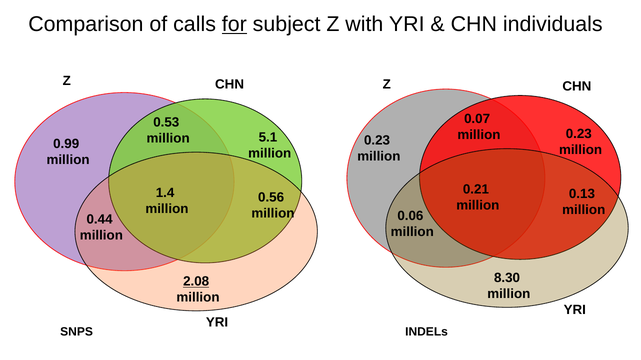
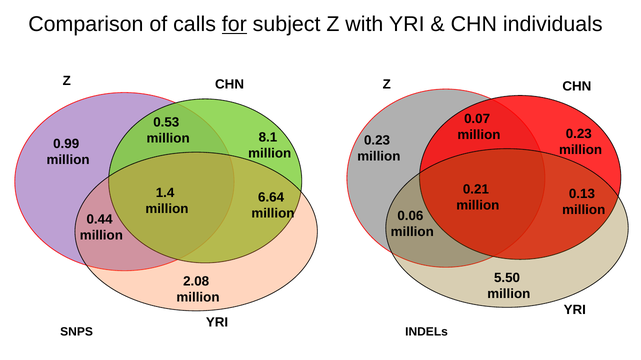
5.1: 5.1 -> 8.1 (268, 138)
0.56: 0.56 -> 6.64 (271, 198)
8.30: 8.30 -> 5.50 (507, 278)
2.08 underline: present -> none (196, 282)
